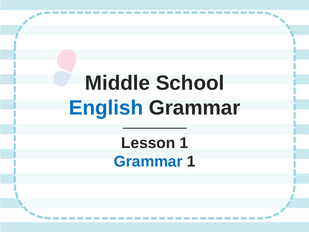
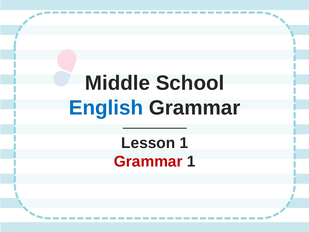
Grammar colour: blue -> red (148, 161)
